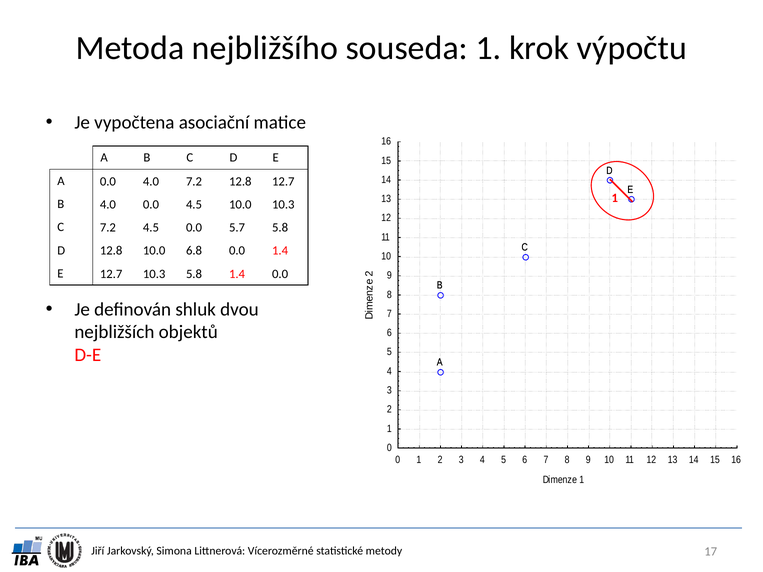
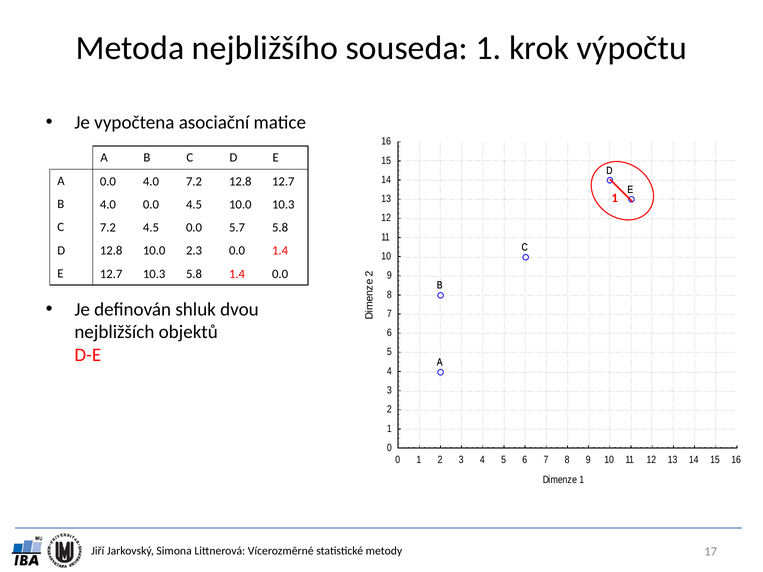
6.8: 6.8 -> 2.3 (194, 251)
